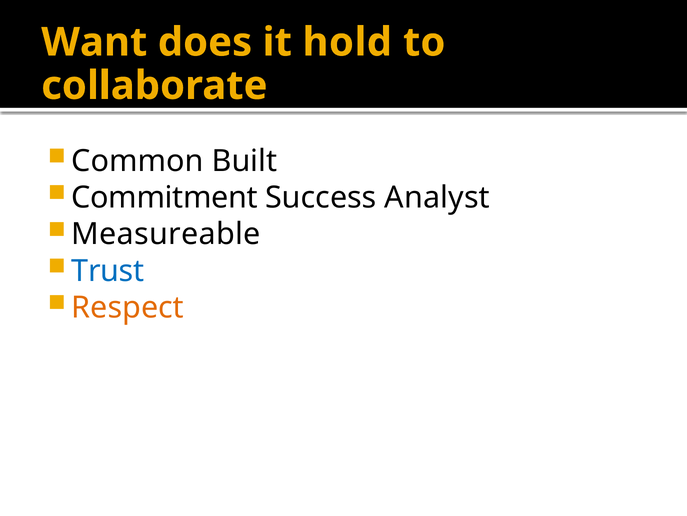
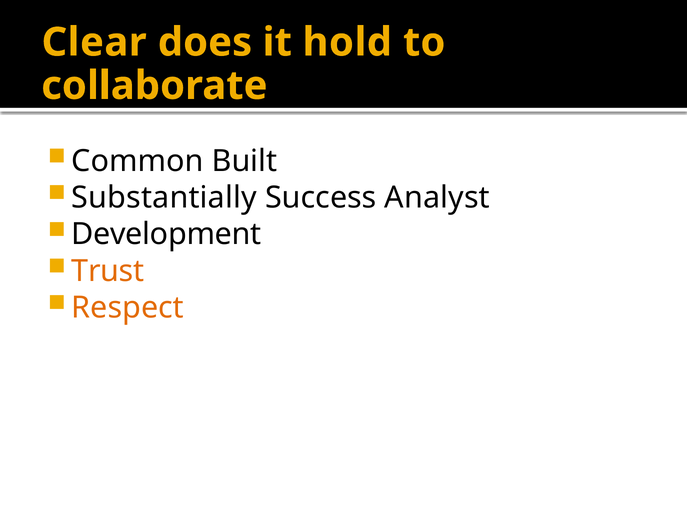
Want: Want -> Clear (94, 42)
Commitment: Commitment -> Substantially (164, 197)
Measureable: Measureable -> Development (166, 234)
Trust colour: blue -> orange (108, 271)
